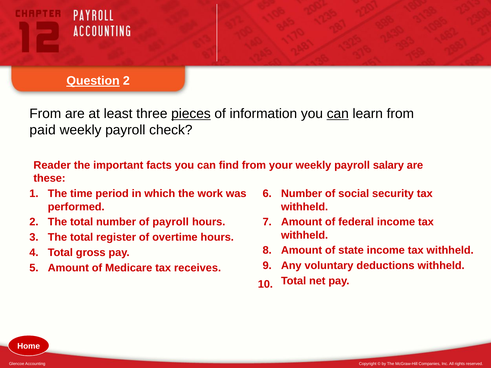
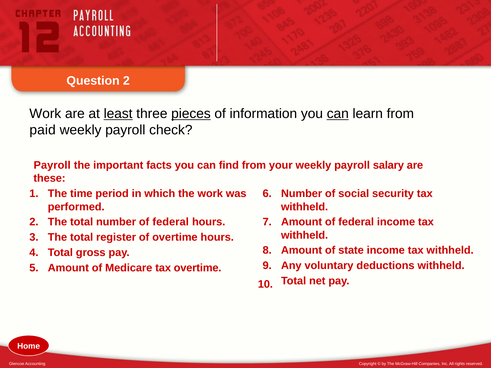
Question underline: present -> none (93, 81)
From: From -> Work (45, 114)
least underline: none -> present (118, 114)
Reader: Reader -> Payroll (52, 165)
number of payroll: payroll -> federal (171, 222)
tax receives: receives -> overtime (198, 268)
